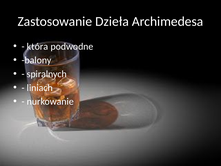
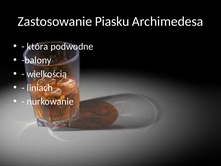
Dzieła: Dzieła -> Piasku (112, 21)
spiralnych: spiralnych -> wielkością (47, 74)
